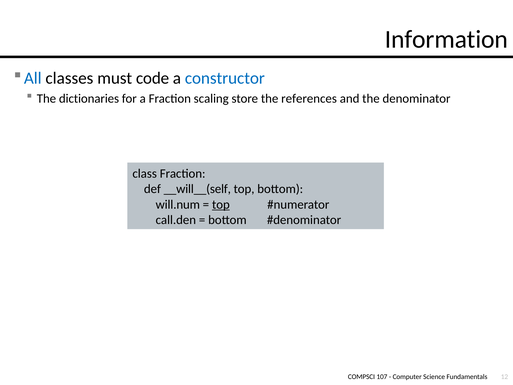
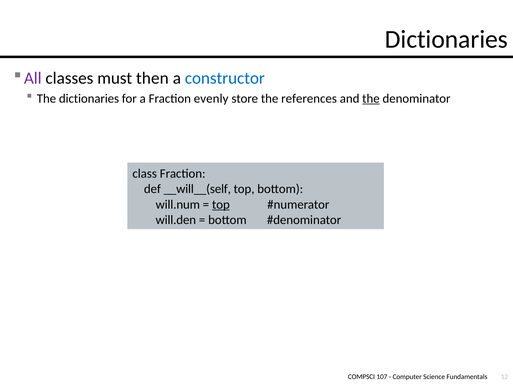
Information: Information -> Dictionaries (446, 39)
All colour: blue -> purple (33, 78)
code: code -> then (152, 78)
scaling: scaling -> evenly (211, 98)
the underline: none -> present (371, 98)
call.den: call.den -> will.den (176, 220)
